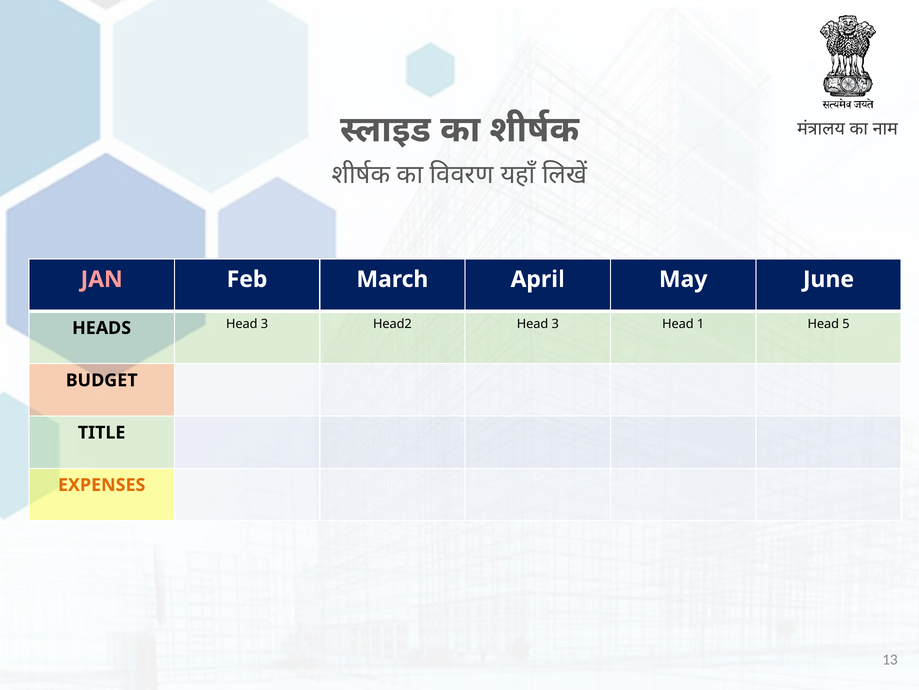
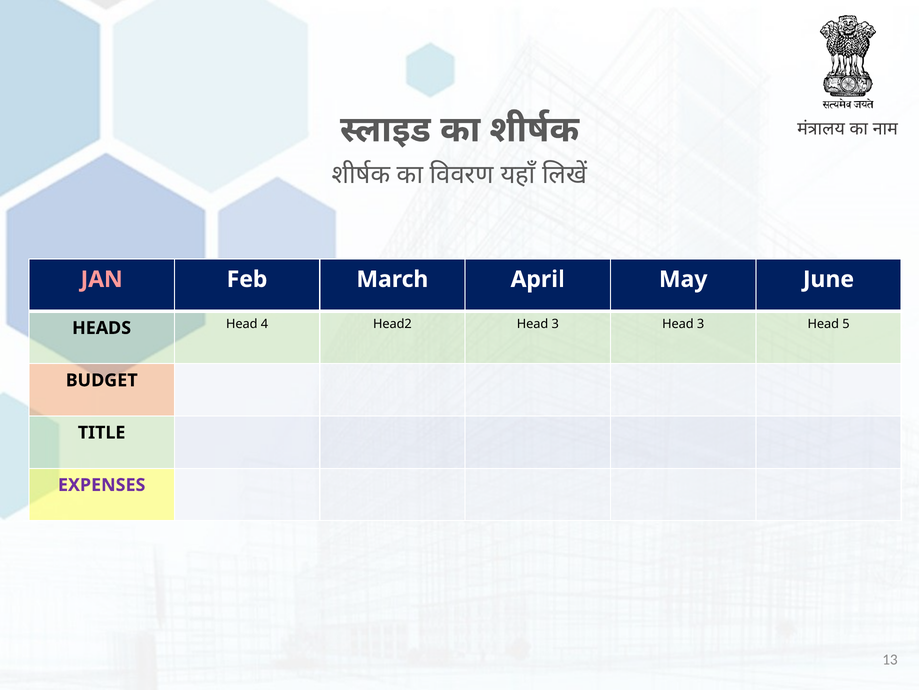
HEADS Head 3: 3 -> 4 (264, 324)
3 Head 1: 1 -> 3 (701, 324)
EXPENSES colour: orange -> purple (102, 485)
